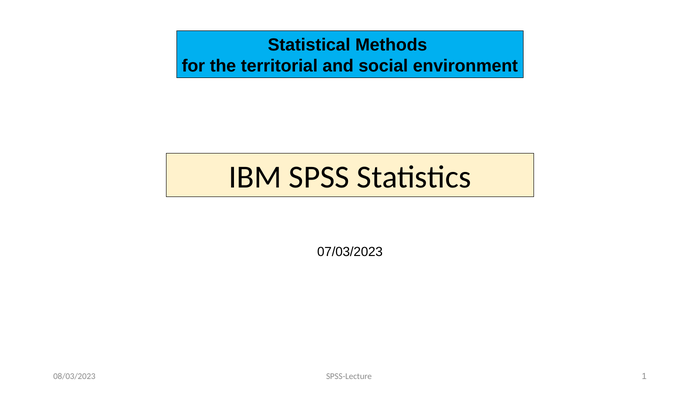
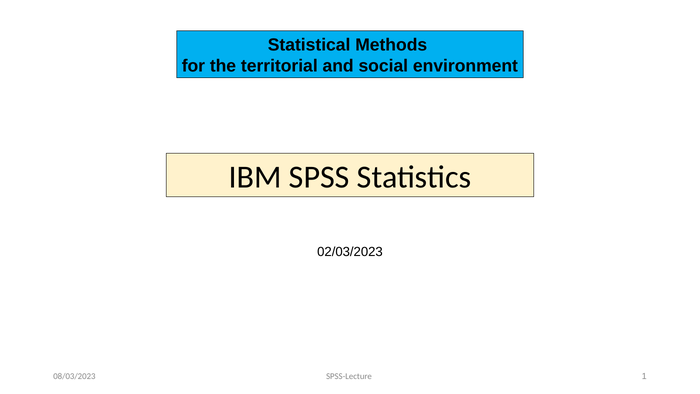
07/03/2023: 07/03/2023 -> 02/03/2023 (350, 252)
